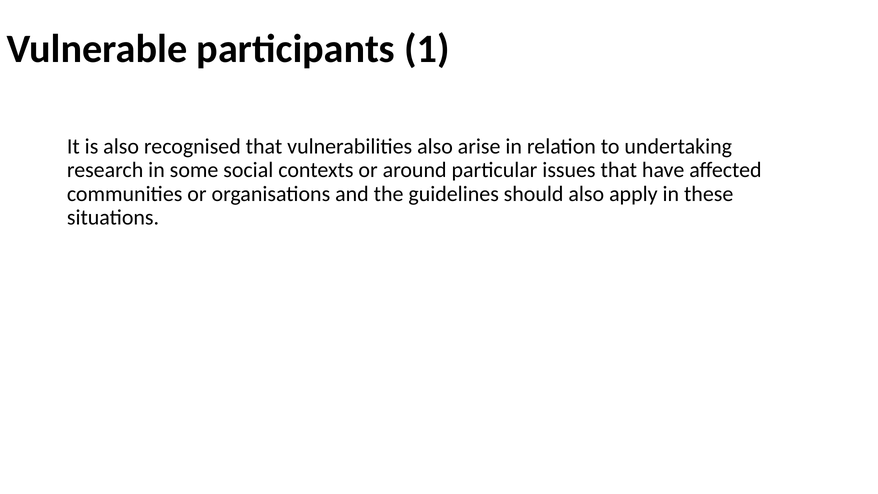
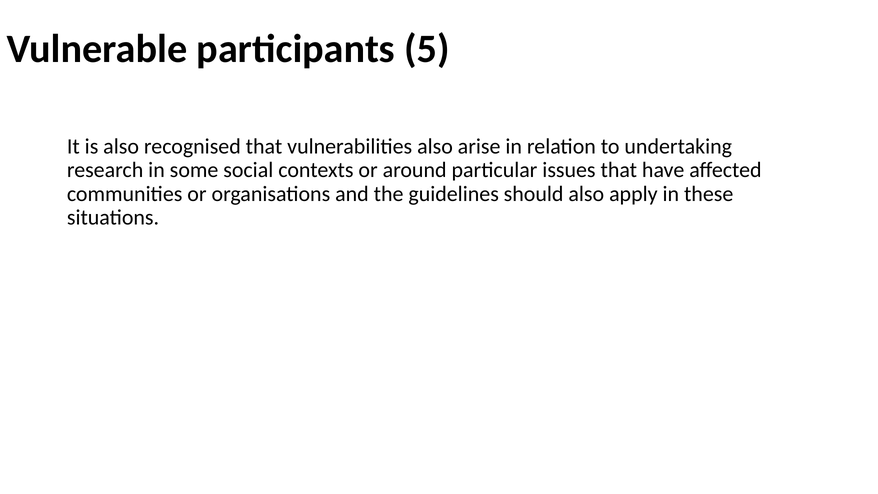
1: 1 -> 5 (427, 49)
